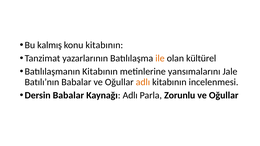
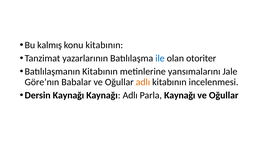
ile colour: orange -> blue (160, 58)
kültürel: kültürel -> otoriter (201, 58)
Batılı’nın: Batılı’nın -> Göre’nın (42, 82)
Dersin Babalar: Babalar -> Kaynağı (68, 95)
Parla Zorunlu: Zorunlu -> Kaynağı (180, 95)
